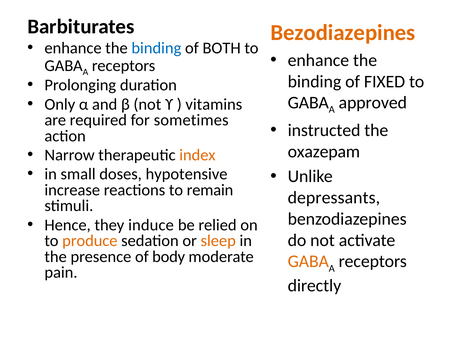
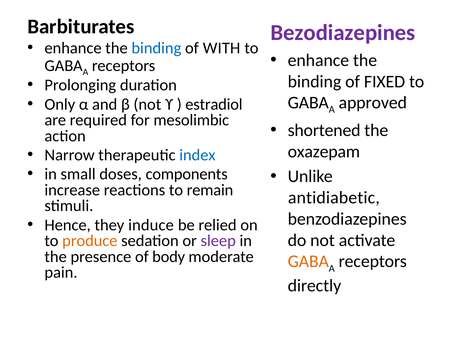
Bezodiazepines colour: orange -> purple (343, 33)
BOTH: BOTH -> WITH (222, 48)
vitamins: vitamins -> estradiol (214, 104)
sometimes: sometimes -> mesolimbic (191, 120)
instructed: instructed -> shortened (324, 130)
index colour: orange -> blue (197, 155)
hypotensive: hypotensive -> components (187, 174)
depressants: depressants -> antidiabetic (334, 198)
sleep colour: orange -> purple (218, 241)
